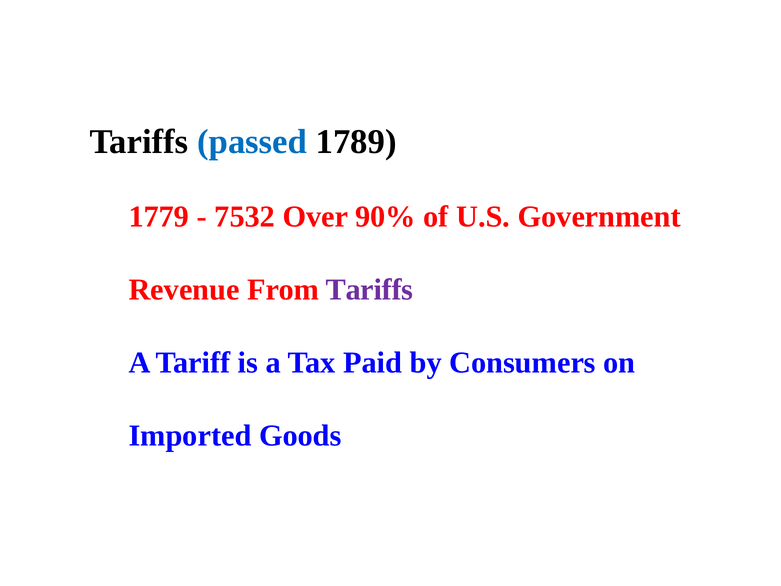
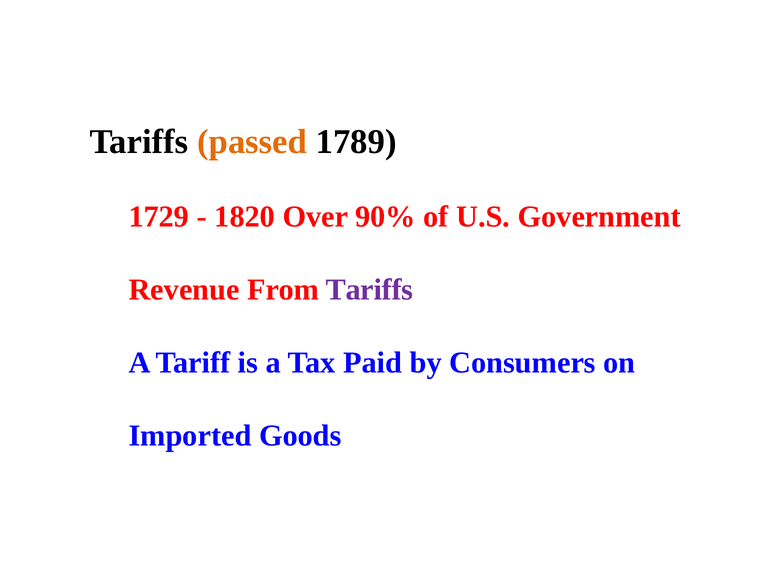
passed colour: blue -> orange (252, 142)
1779: 1779 -> 1729 (159, 217)
7532: 7532 -> 1820 (245, 217)
